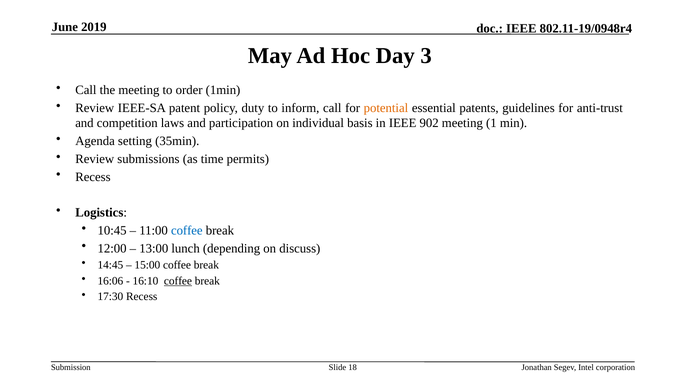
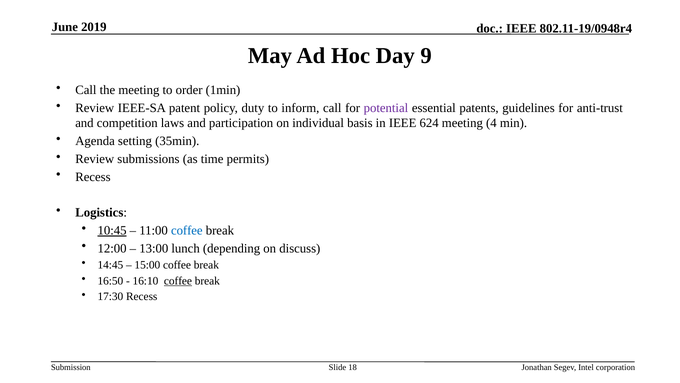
3: 3 -> 9 (426, 55)
potential colour: orange -> purple (386, 108)
902: 902 -> 624 (429, 123)
1: 1 -> 4 (491, 123)
10:45 underline: none -> present (112, 230)
16:06: 16:06 -> 16:50 (110, 280)
